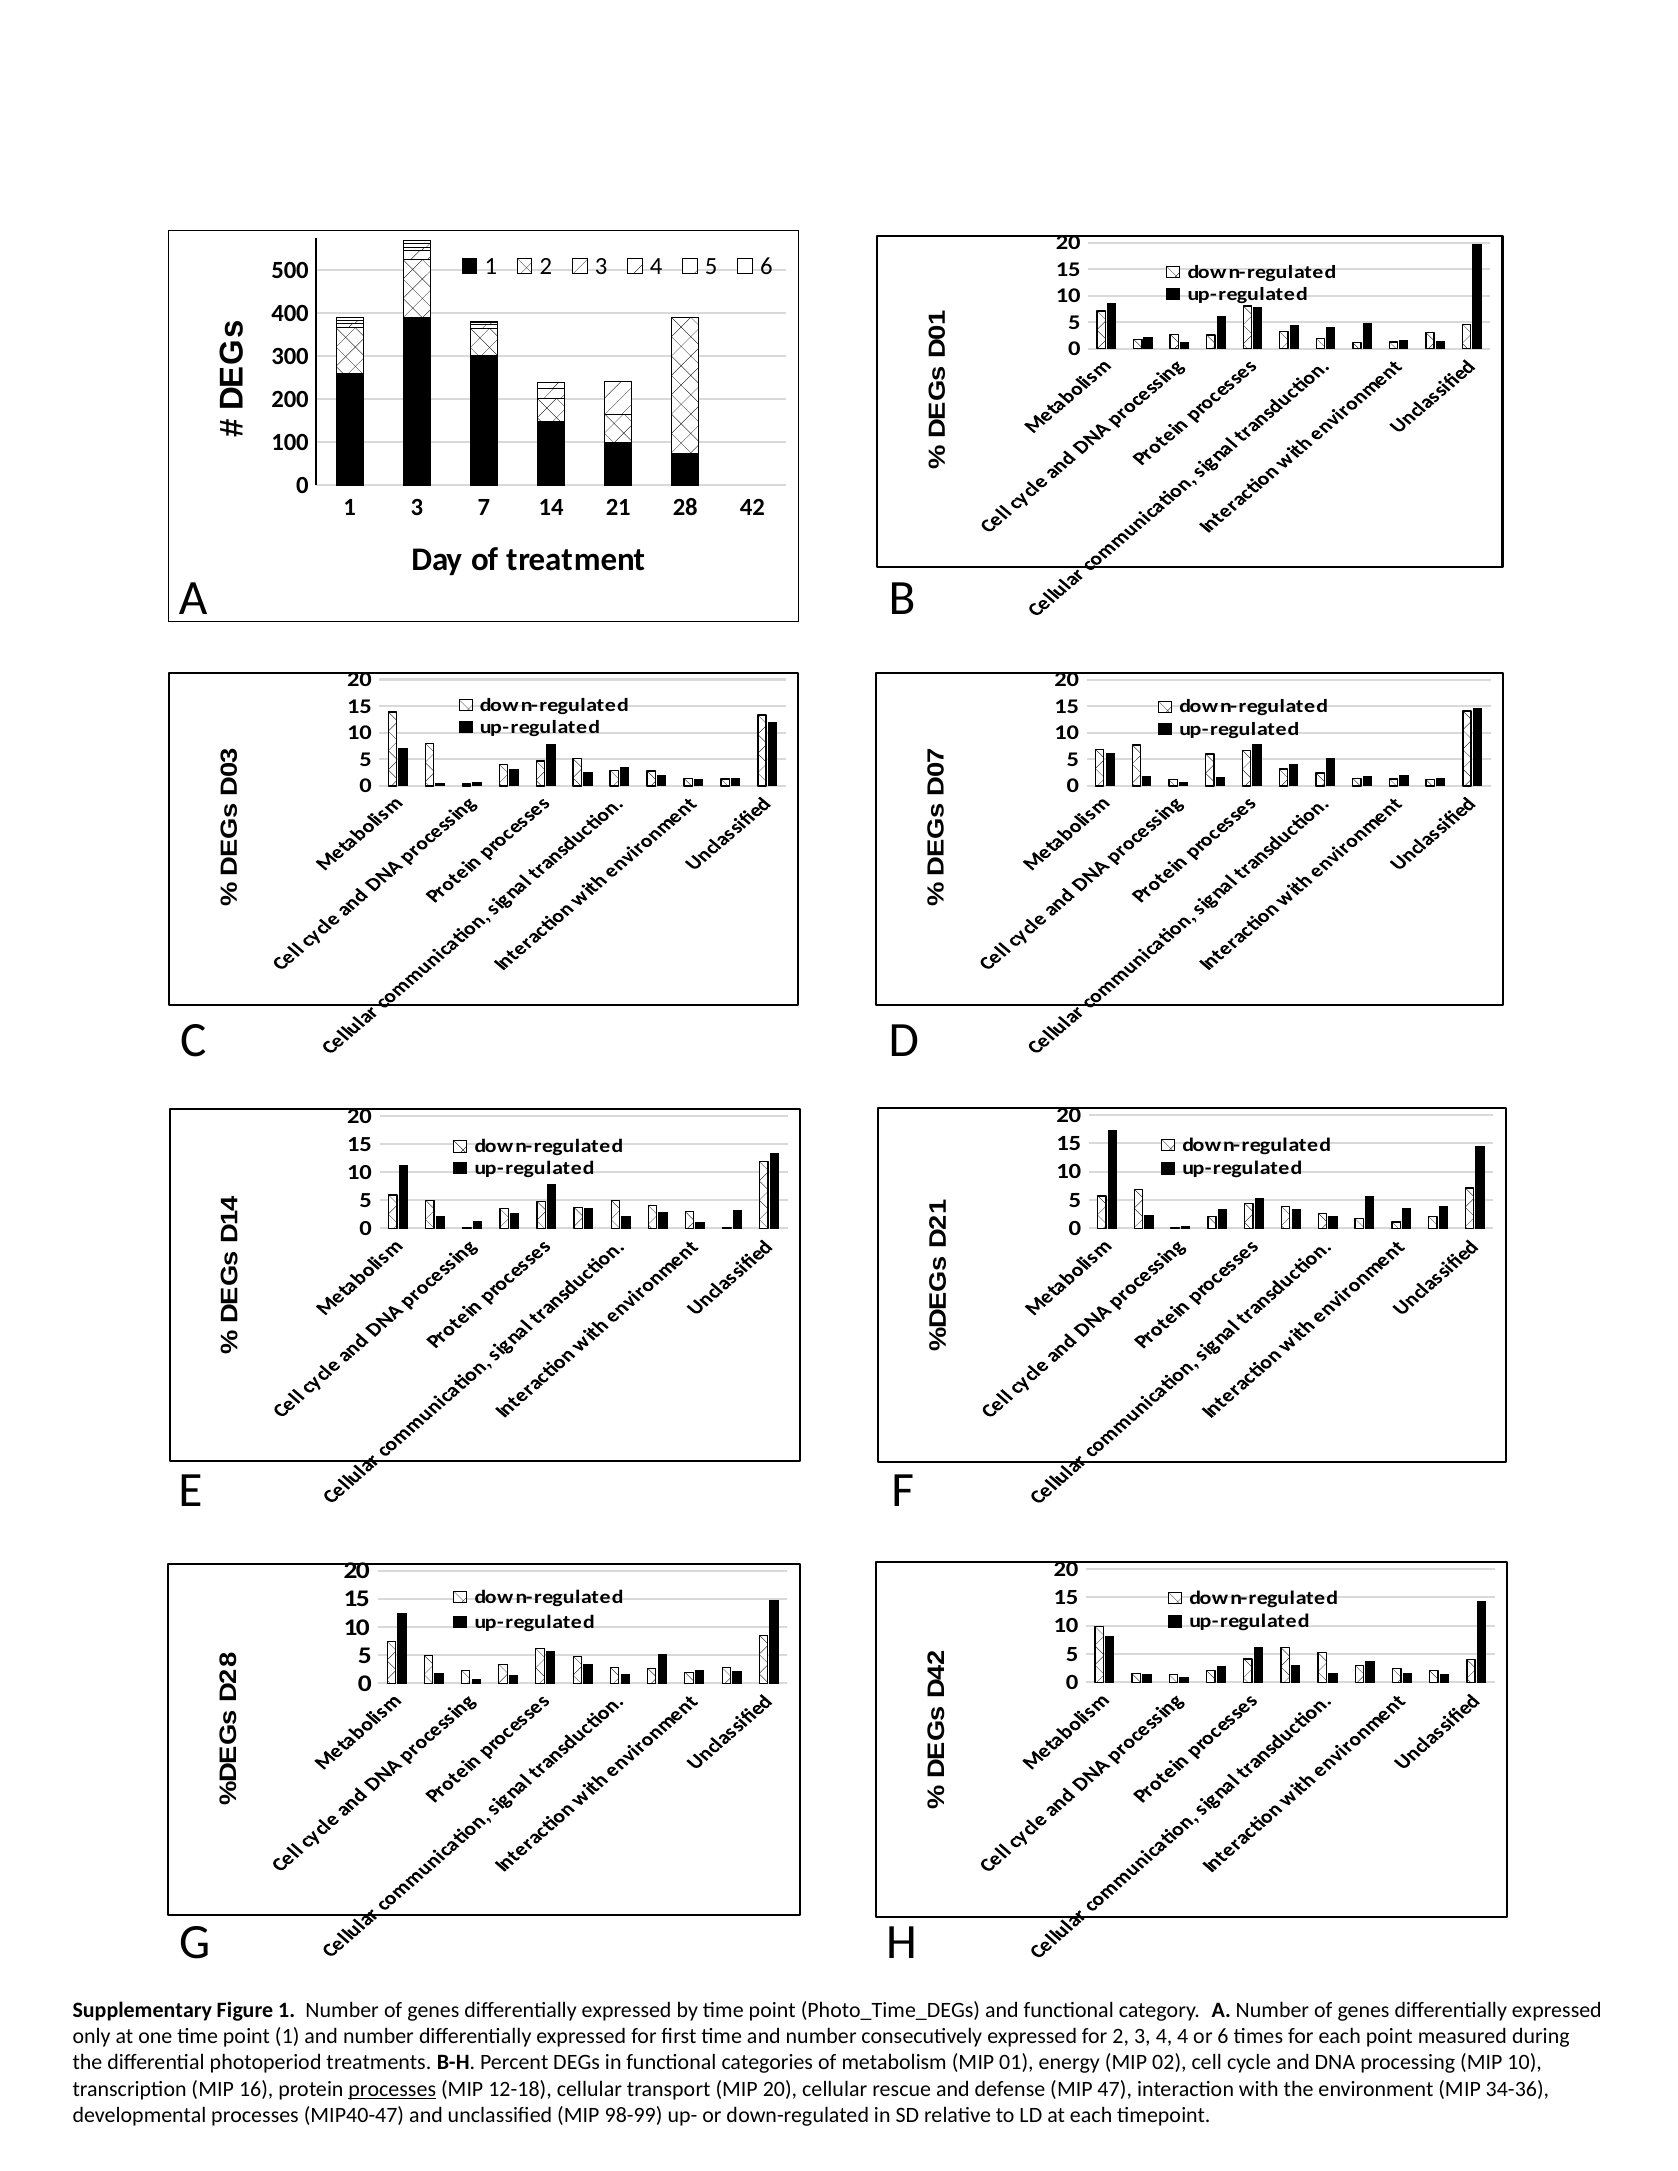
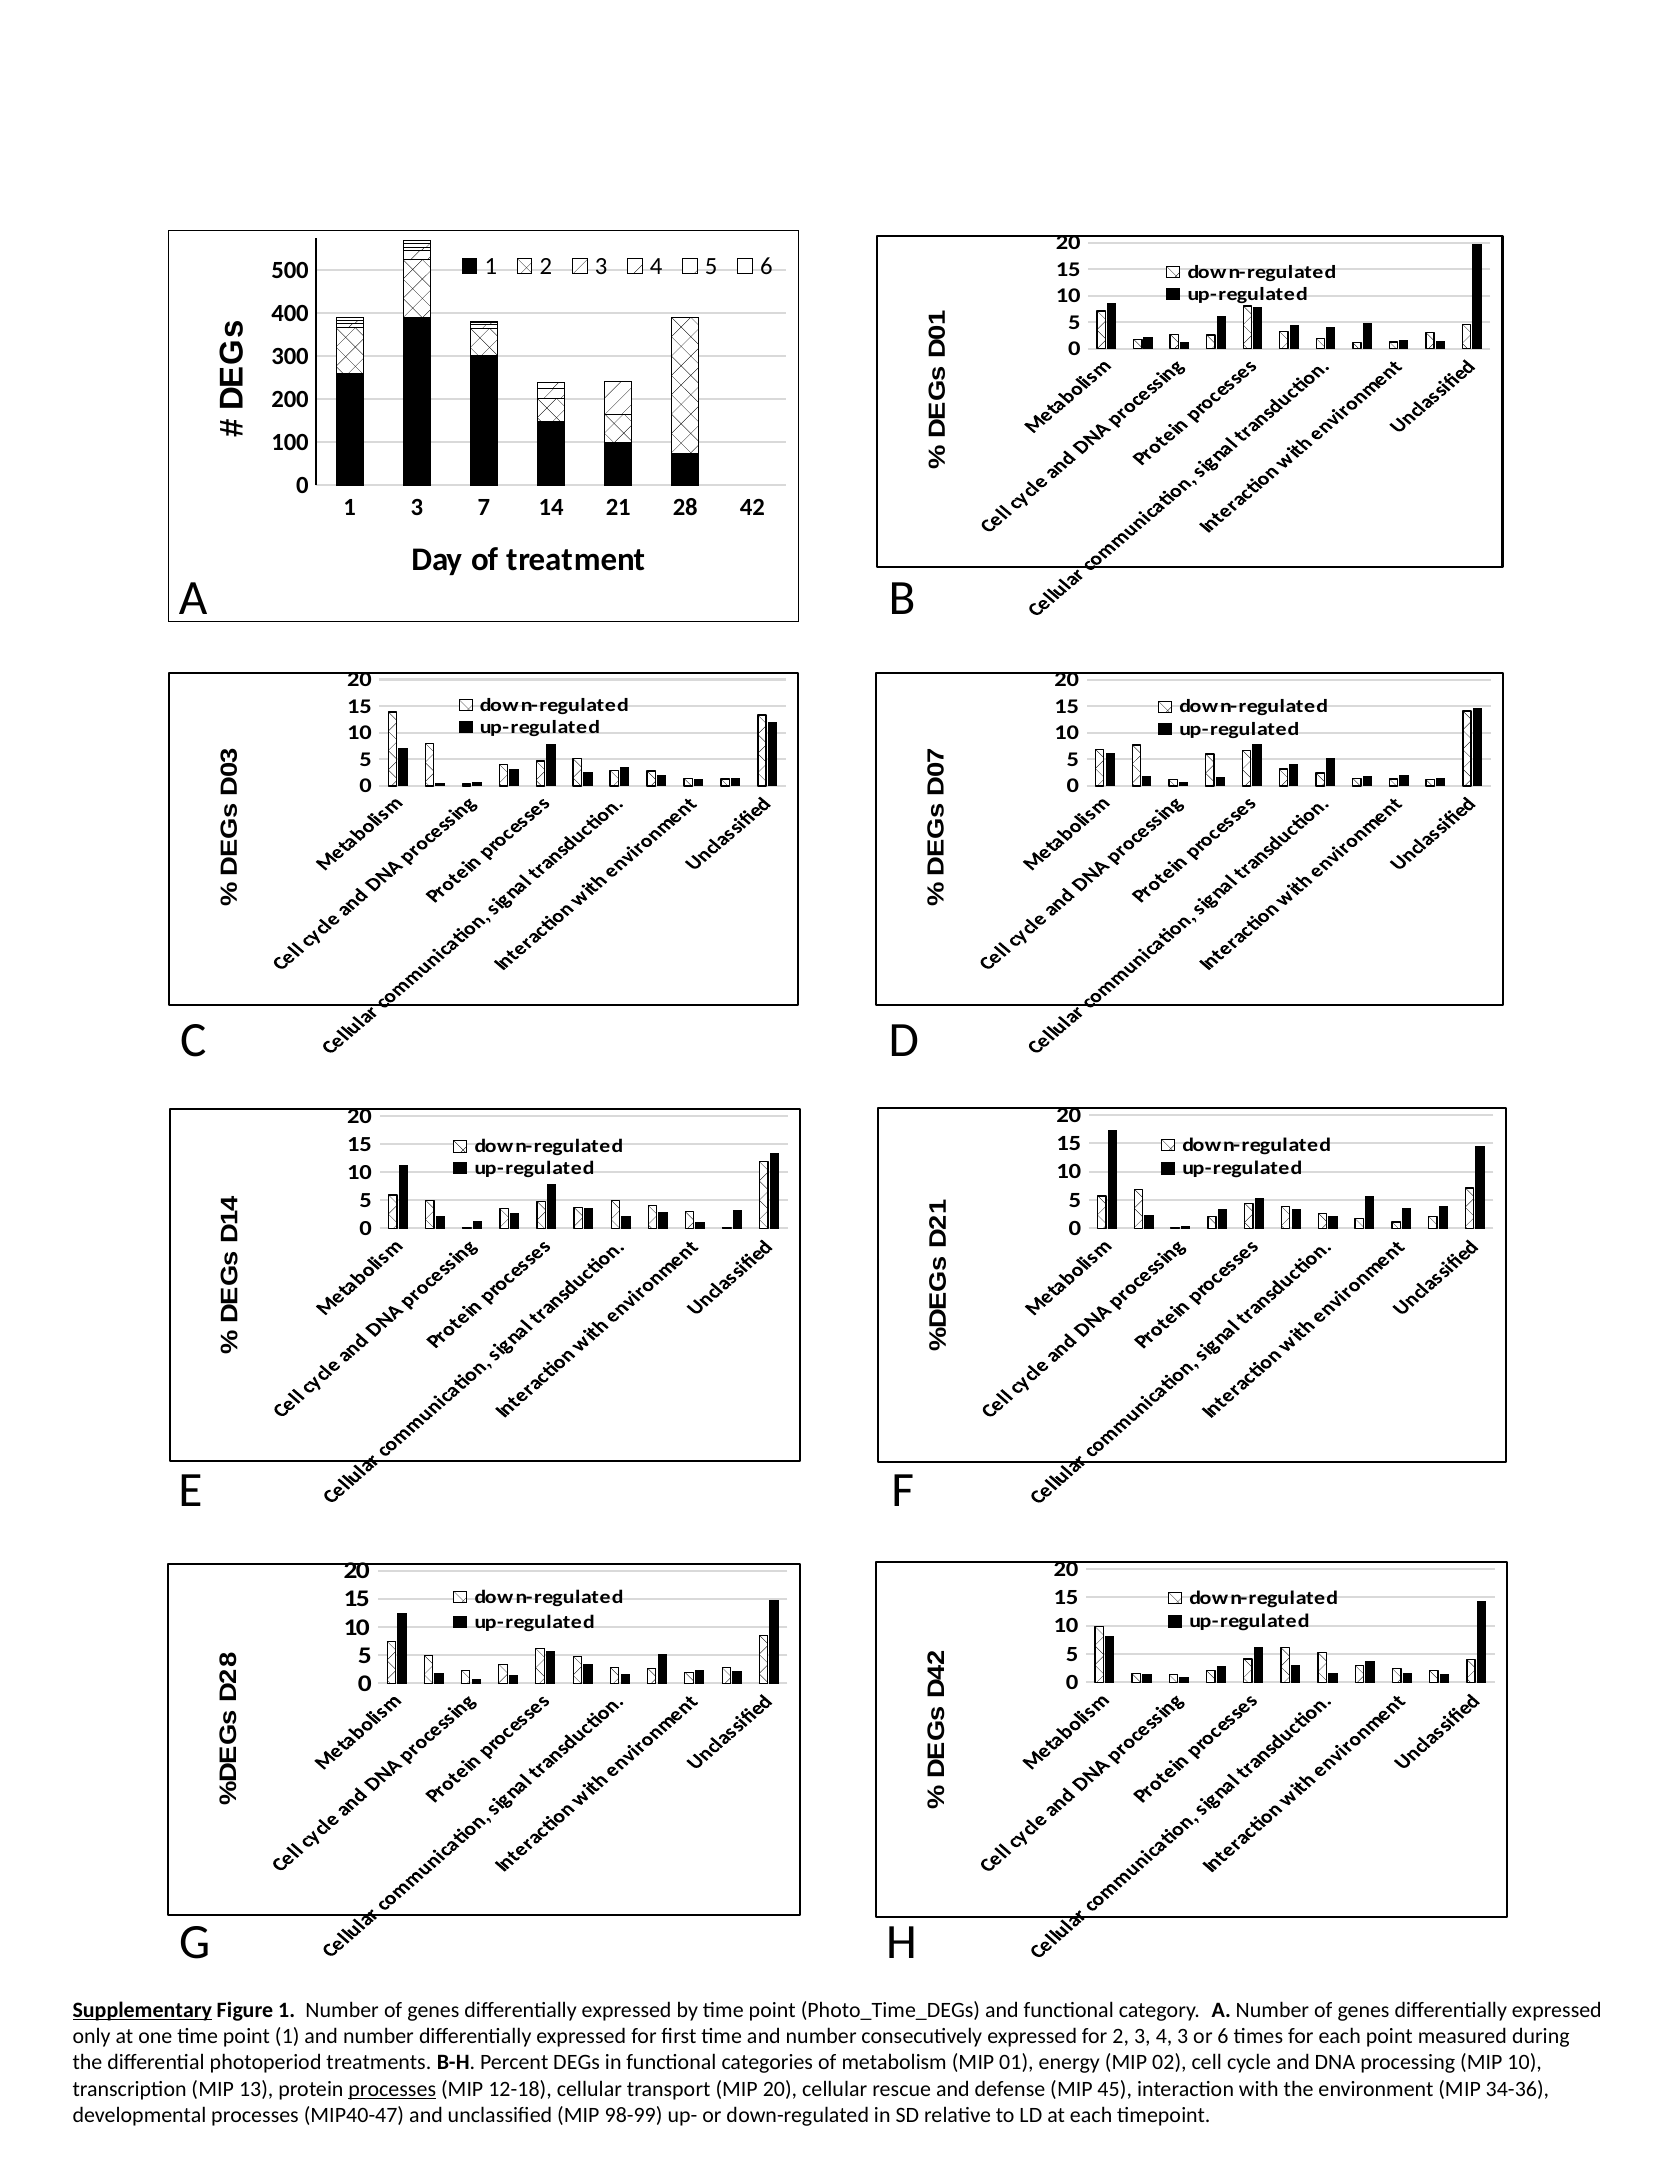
Supplementary underline: none -> present (142, 2011)
4 4: 4 -> 3 (1183, 2037)
16: 16 -> 13 (256, 2089)
47: 47 -> 45 (1115, 2089)
